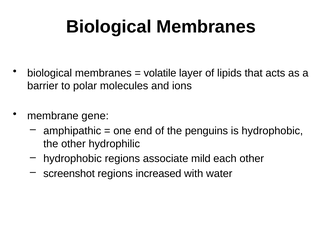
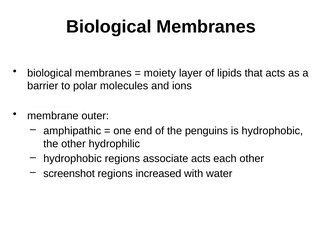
volatile: volatile -> moiety (160, 73)
gene: gene -> outer (95, 116)
associate mild: mild -> acts (201, 159)
